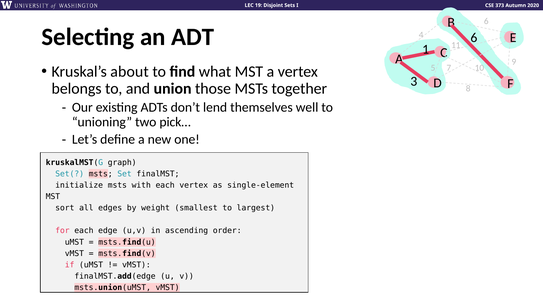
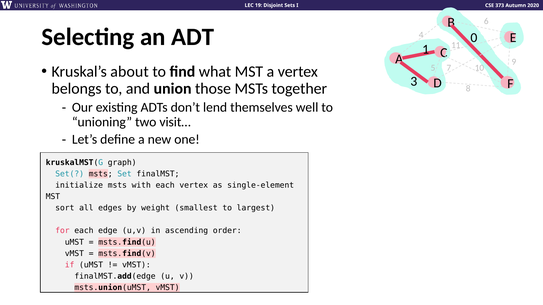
4 6: 6 -> 0 (474, 38)
pick…: pick… -> visit… (175, 122)
